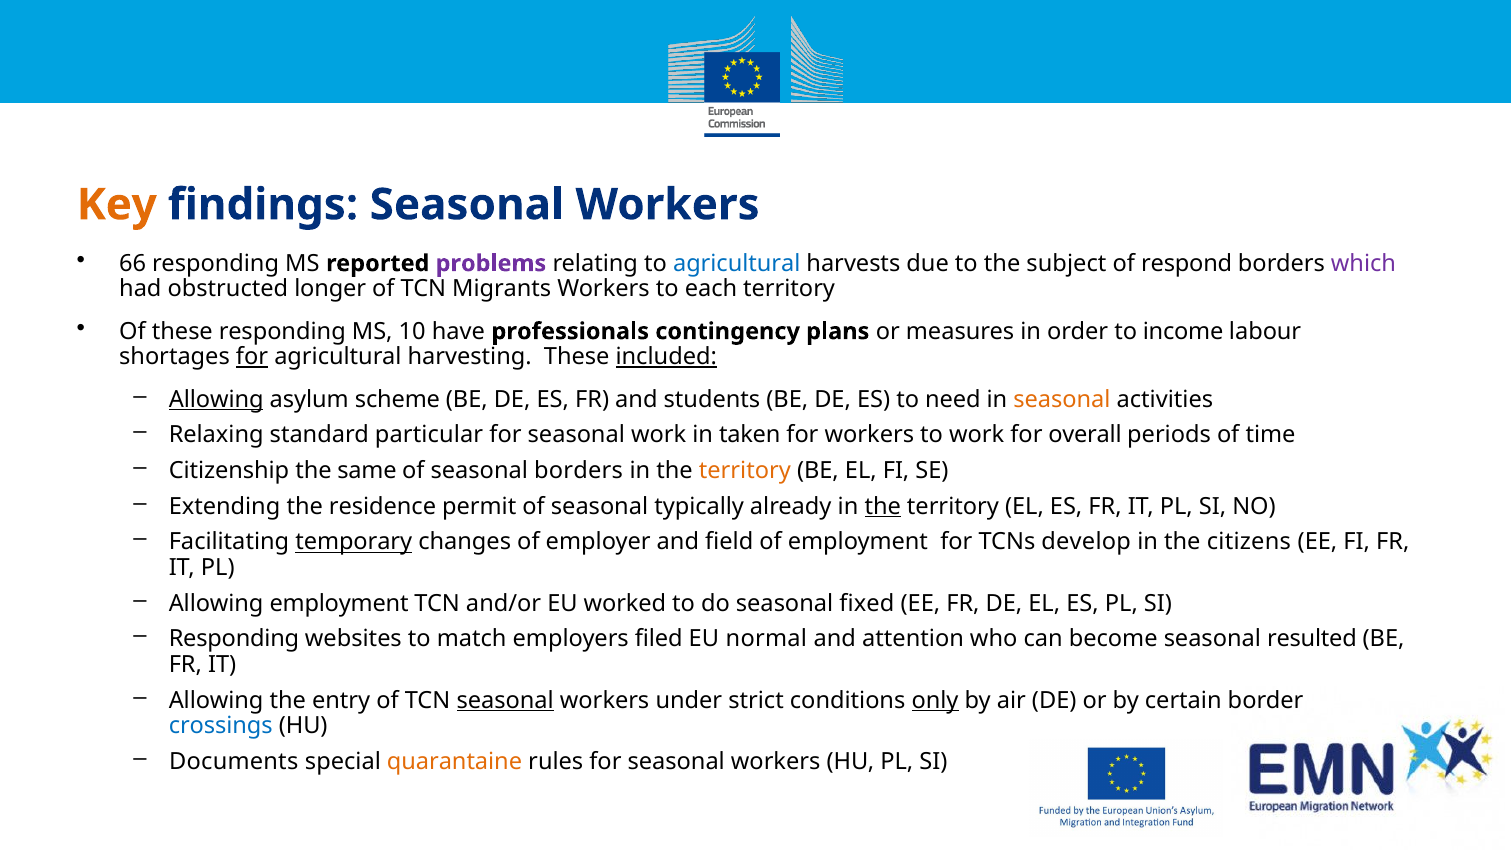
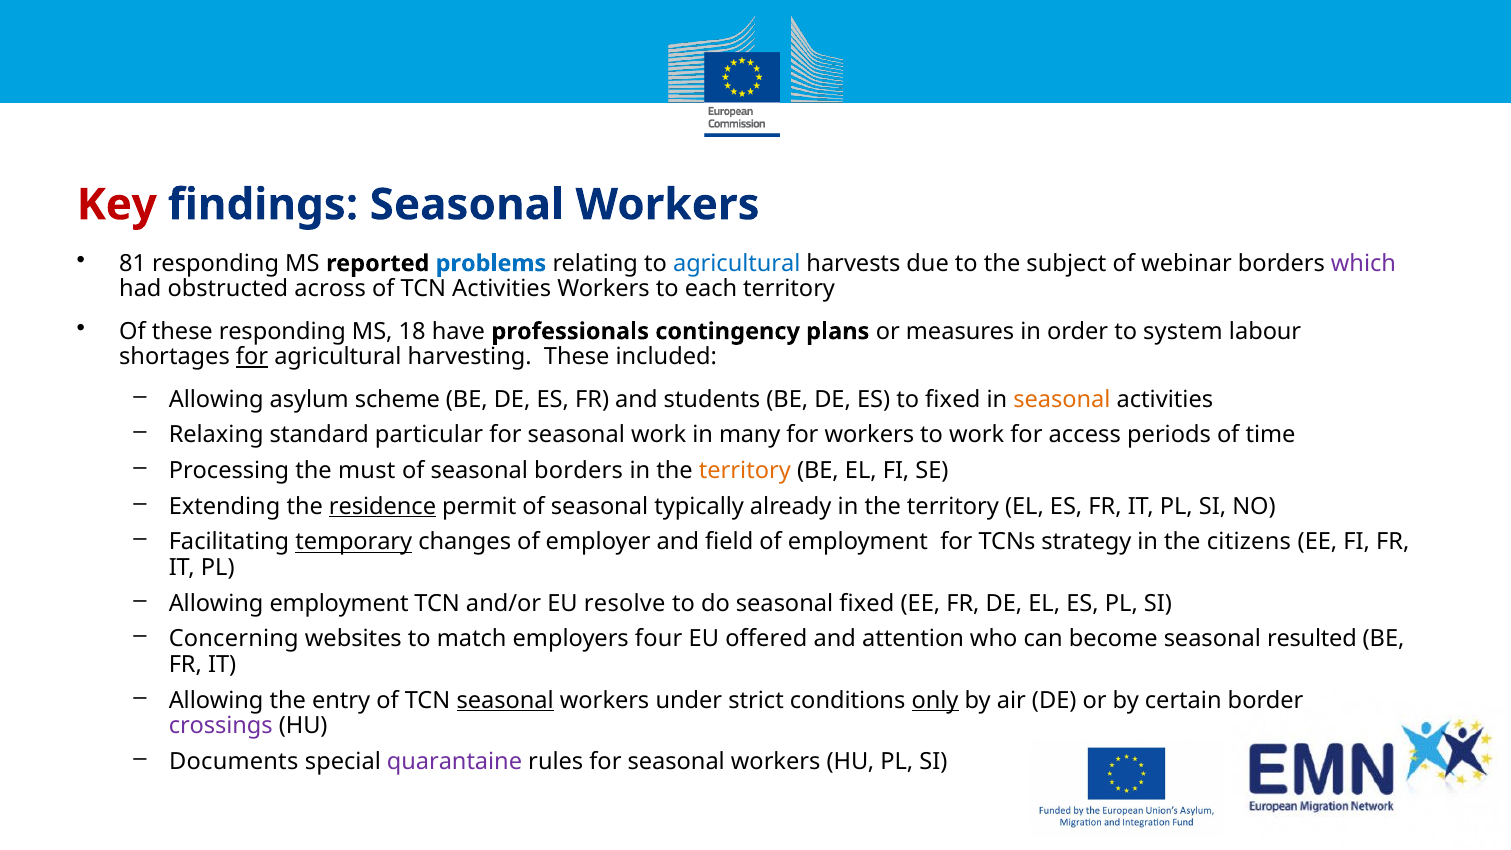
Key colour: orange -> red (117, 205)
66: 66 -> 81 (133, 263)
problems colour: purple -> blue (491, 263)
respond: respond -> webinar (1187, 263)
longer: longer -> across (330, 289)
TCN Migrants: Migrants -> Activities (502, 289)
10: 10 -> 18 (412, 331)
income: income -> system (1183, 331)
included underline: present -> none (666, 357)
Allowing underline: present -> none (216, 399)
to need: need -> fixed (953, 399)
taken: taken -> many (750, 435)
overall: overall -> access (1085, 435)
Citizenship: Citizenship -> Processing (229, 471)
same: same -> must (367, 471)
residence underline: none -> present (383, 506)
the underline: present -> none (883, 506)
develop: develop -> strategy (1086, 542)
worked: worked -> resolve (625, 603)
Responding: Responding -> Concerning (234, 639)
filed: filed -> four (659, 639)
normal: normal -> offered (766, 639)
crossings colour: blue -> purple (221, 726)
quarantaine colour: orange -> purple (454, 761)
